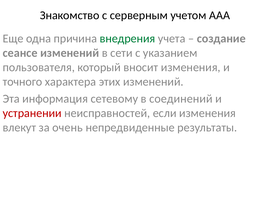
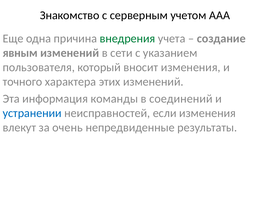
сеансе: сеансе -> явным (20, 53)
сетевому: сетевому -> команды (114, 98)
устранении colour: red -> blue (32, 113)
